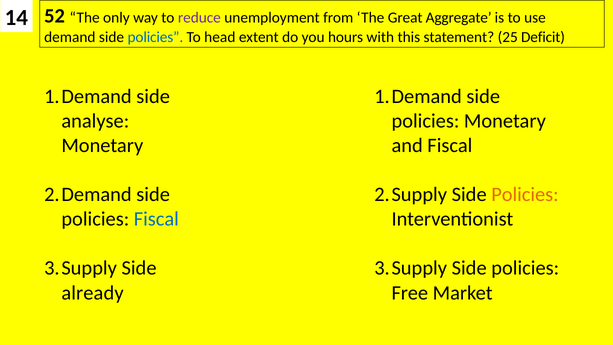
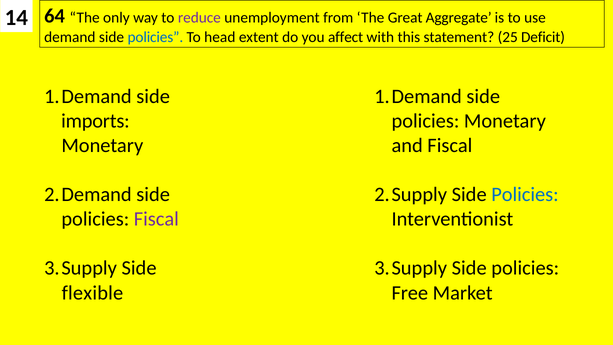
52: 52 -> 64 (55, 16)
hours: hours -> affect (346, 37)
analyse: analyse -> imports (95, 121)
Policies colour: orange -> blue (525, 195)
Fiscal colour: blue -> purple (156, 219)
already: already -> flexible (92, 293)
